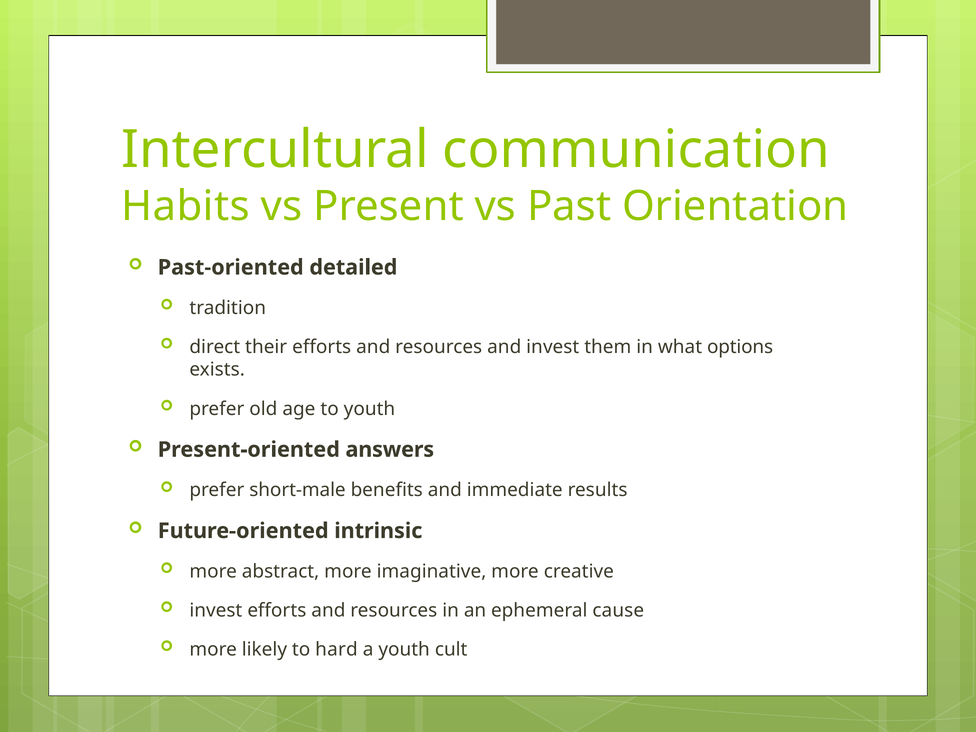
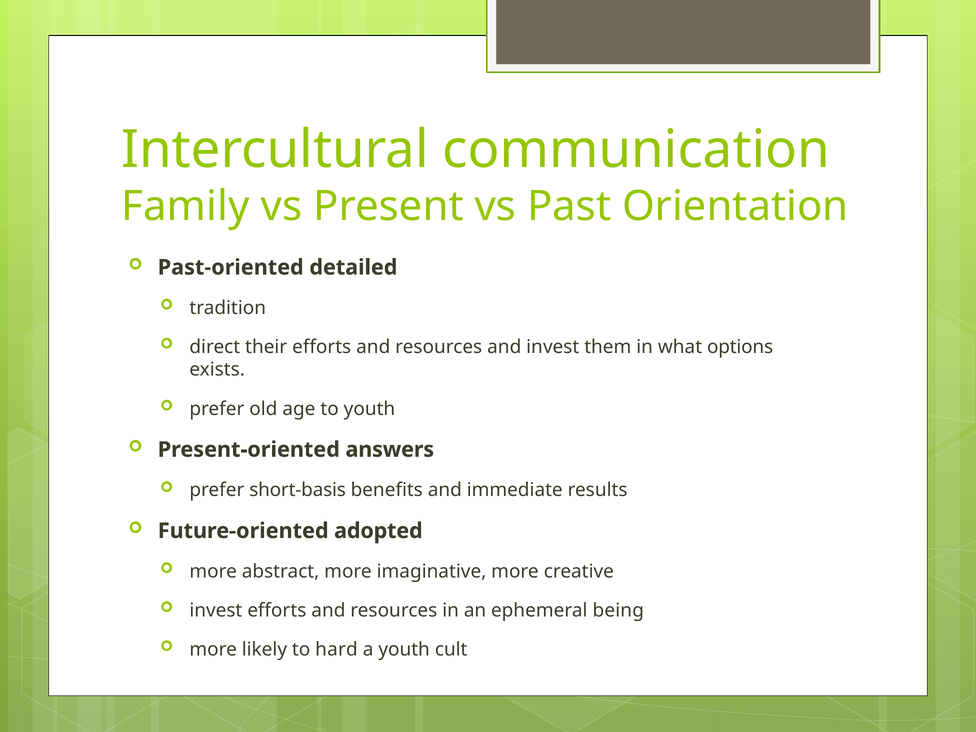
Habits: Habits -> Family (186, 206)
short-male: short-male -> short-basis (298, 490)
intrinsic: intrinsic -> adopted (378, 531)
cause: cause -> being (618, 610)
